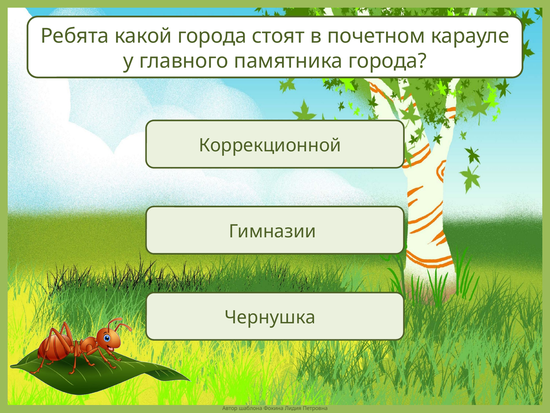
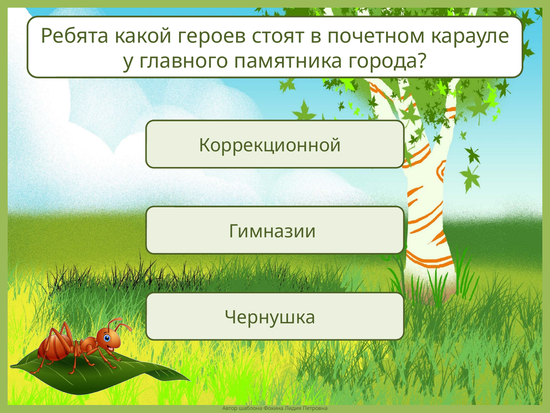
какой города: города -> героев (212, 36)
